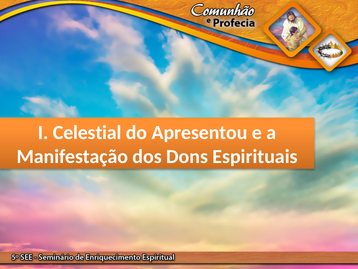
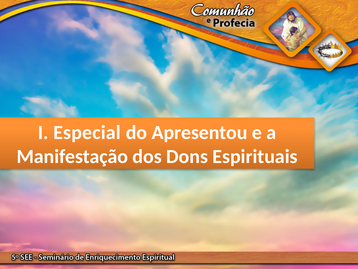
Celestial: Celestial -> Especial (87, 132)
